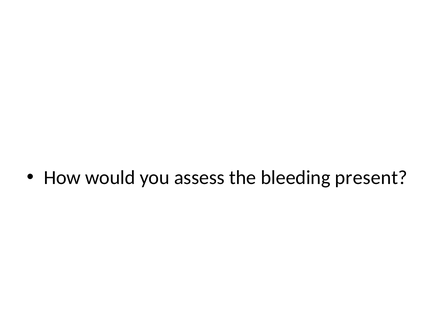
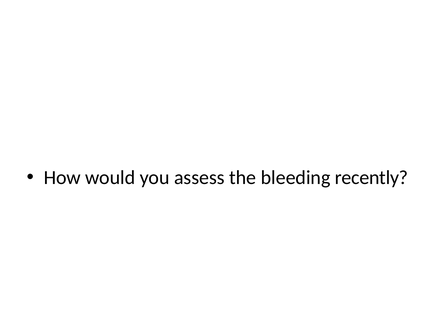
present: present -> recently (371, 178)
